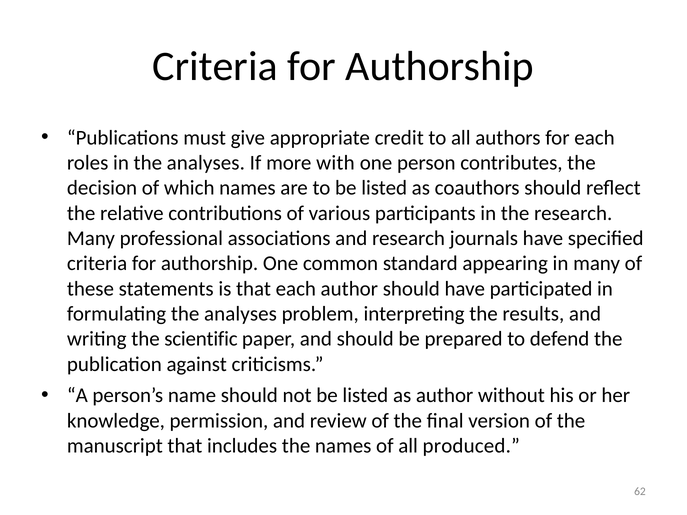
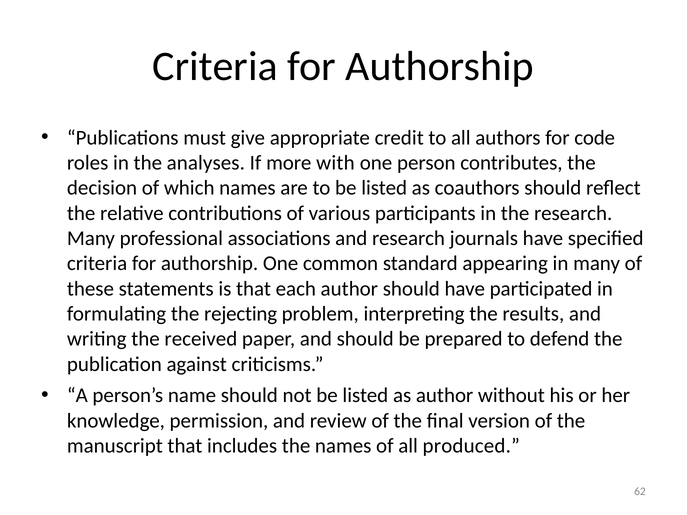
for each: each -> code (595, 138)
formulating the analyses: analyses -> rejecting (241, 314)
scientific: scientific -> received (201, 339)
